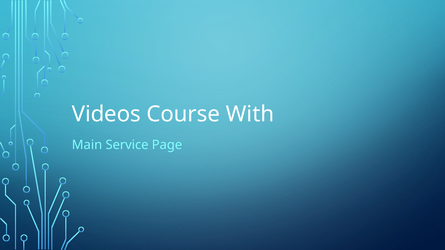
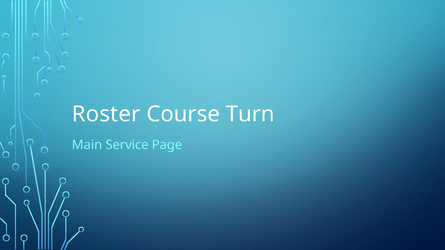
Videos: Videos -> Roster (106, 114)
With: With -> Turn (250, 114)
